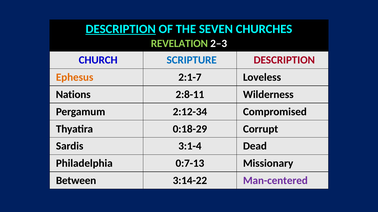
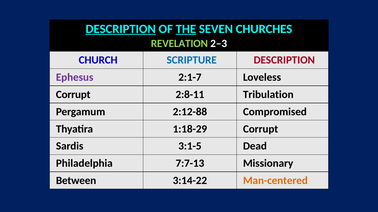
THE underline: none -> present (186, 29)
Ephesus colour: orange -> purple (75, 78)
Nations: Nations -> Corrupt (73, 95)
Wilderness: Wilderness -> Tribulation (268, 95)
2:12-34: 2:12-34 -> 2:12-88 (190, 112)
0:18-29: 0:18-29 -> 1:18-29 (190, 129)
3:1-4: 3:1-4 -> 3:1-5 (190, 147)
0:7-13: 0:7-13 -> 7:7-13 (190, 164)
Man-centered colour: purple -> orange (275, 181)
